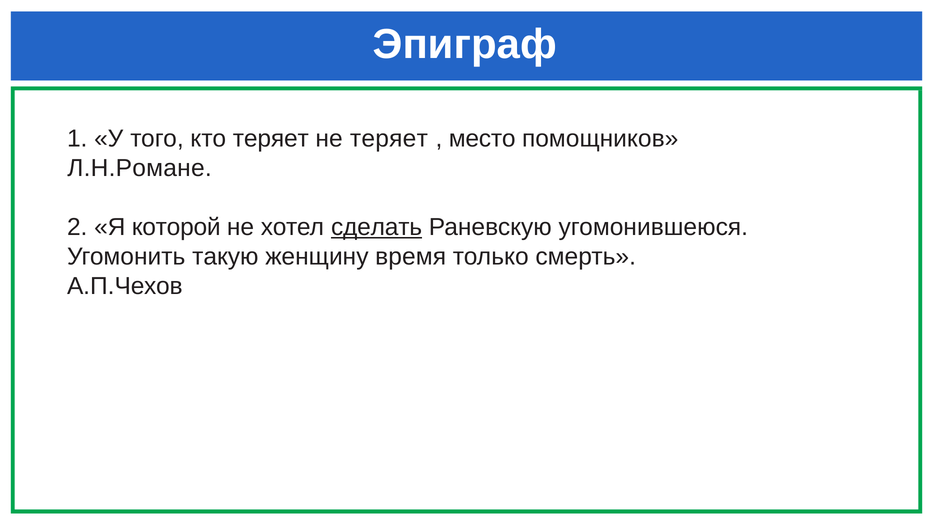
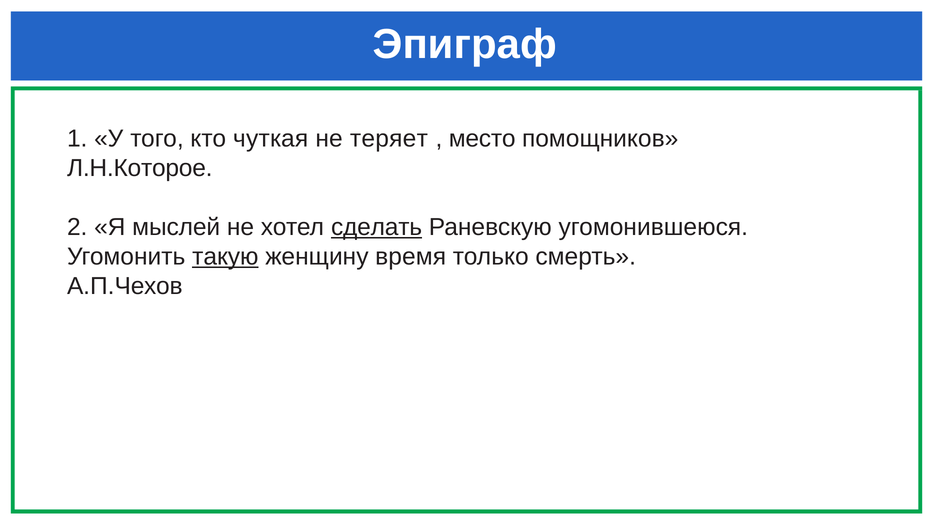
кто теряет: теряет -> чуткая (271, 139)
Л.Н.Романе: Л.Н.Романе -> Л.Н.Которое (140, 168)
которой: которой -> мыслей (176, 227)
такую underline: none -> present (225, 257)
